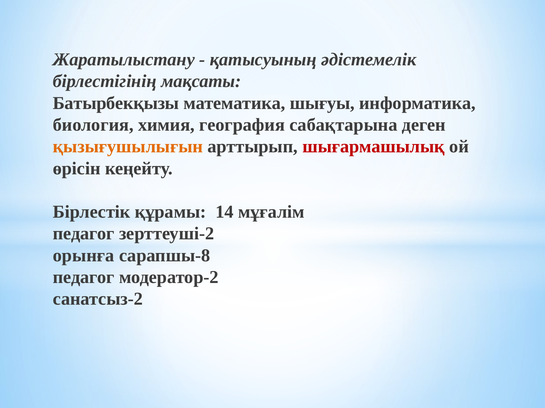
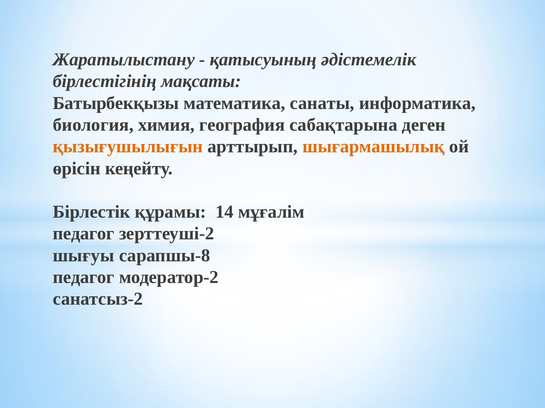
шығуы: шығуы -> санаты (322, 103)
шығармашылық colour: red -> orange (374, 147)
орынға: орынға -> шығуы (84, 256)
